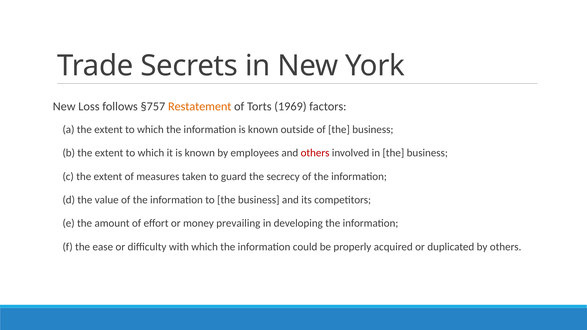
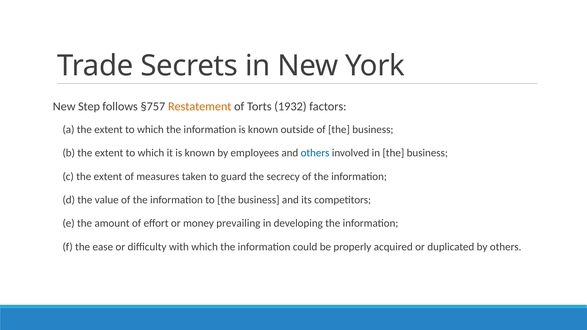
Loss: Loss -> Step (89, 107)
1969: 1969 -> 1932 (290, 107)
others colour: red -> blue (315, 153)
